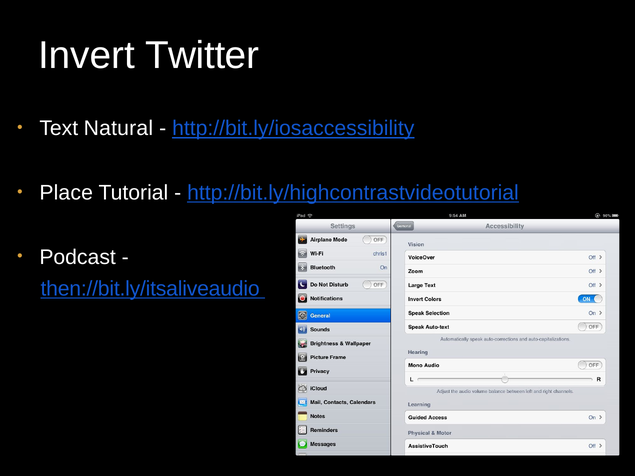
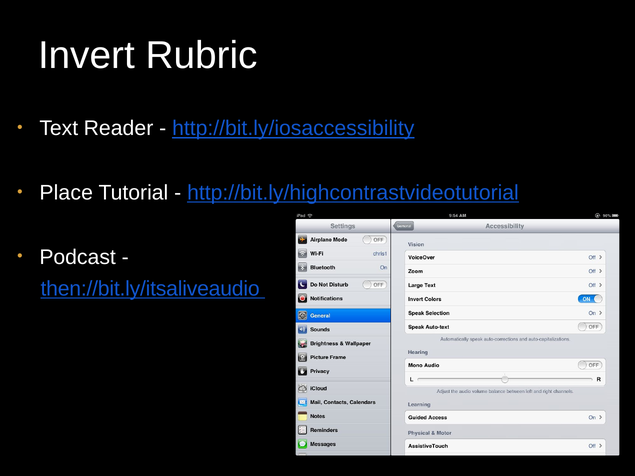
Twitter: Twitter -> Rubric (202, 56)
Natural: Natural -> Reader (118, 128)
